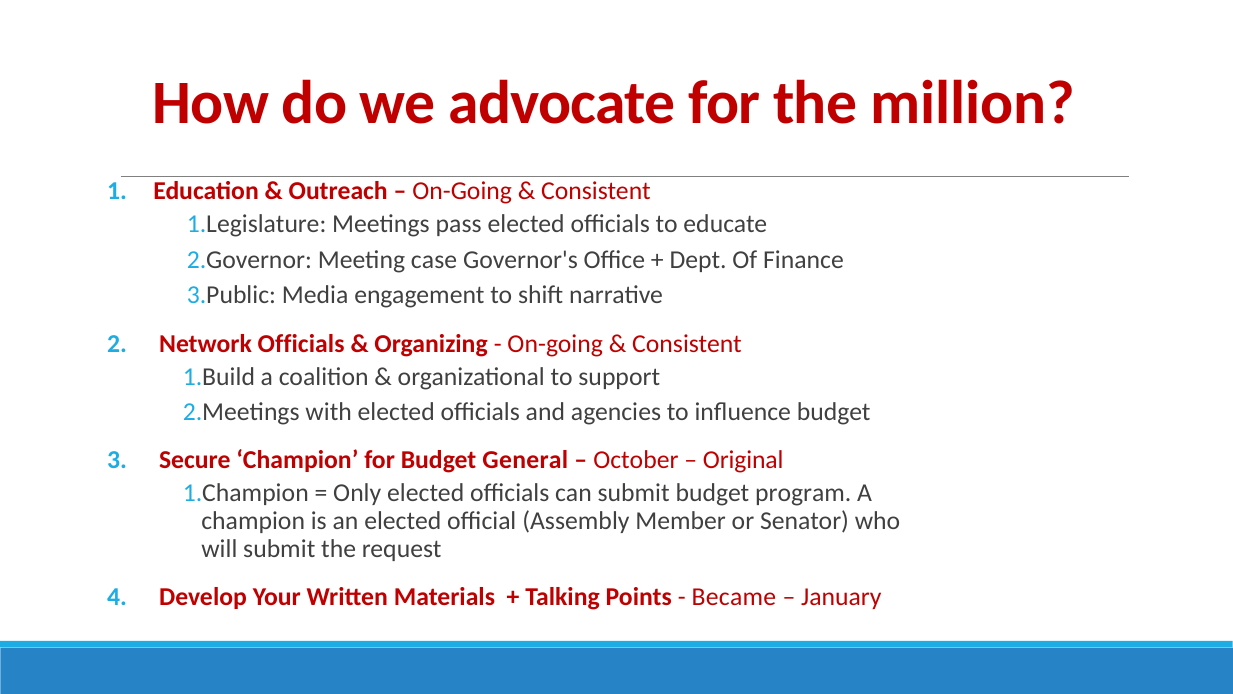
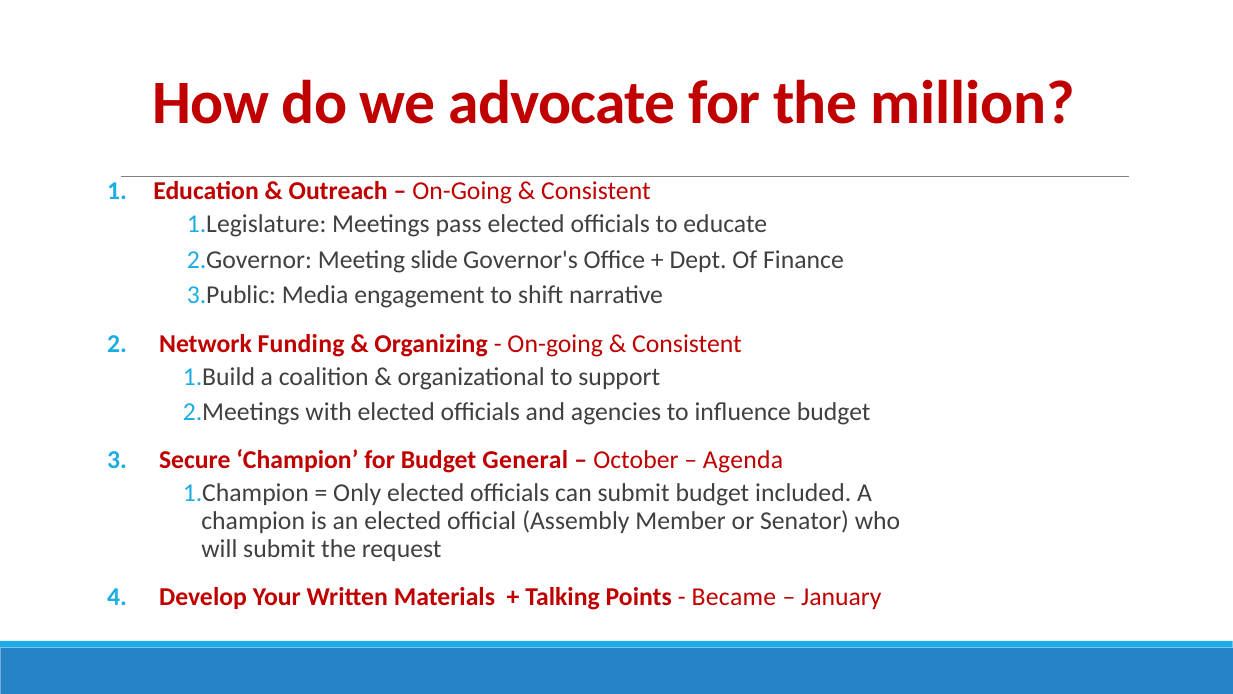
case: case -> slide (434, 260)
Network Officials: Officials -> Funding (301, 343)
Original: Original -> Agenda (743, 460)
program: program -> included (803, 493)
